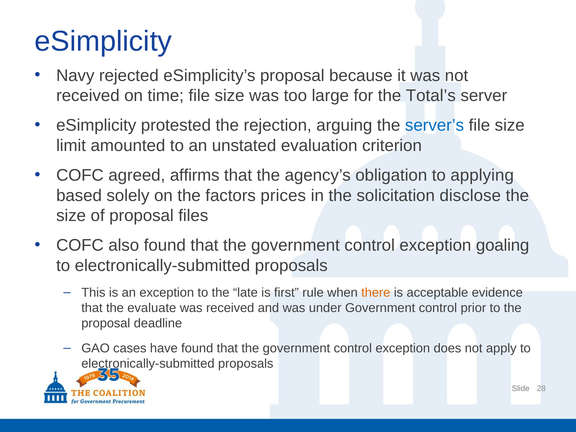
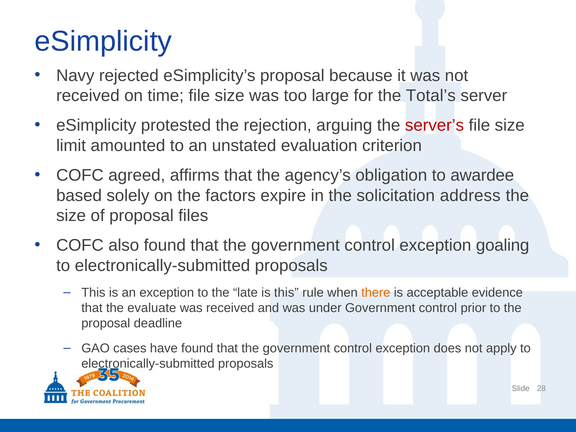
server’s colour: blue -> red (434, 125)
applying: applying -> awardee (482, 175)
prices: prices -> expire (283, 196)
disclose: disclose -> address (470, 196)
is first: first -> this (286, 293)
